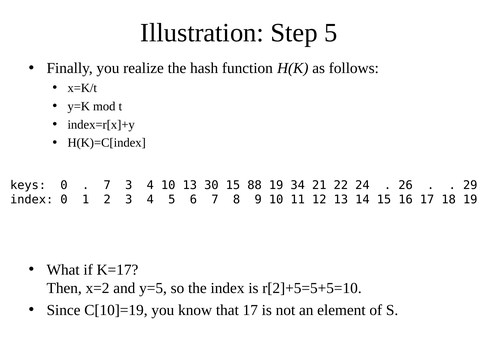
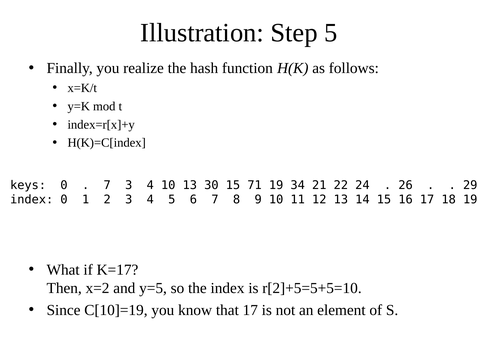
88: 88 -> 71 (255, 186)
